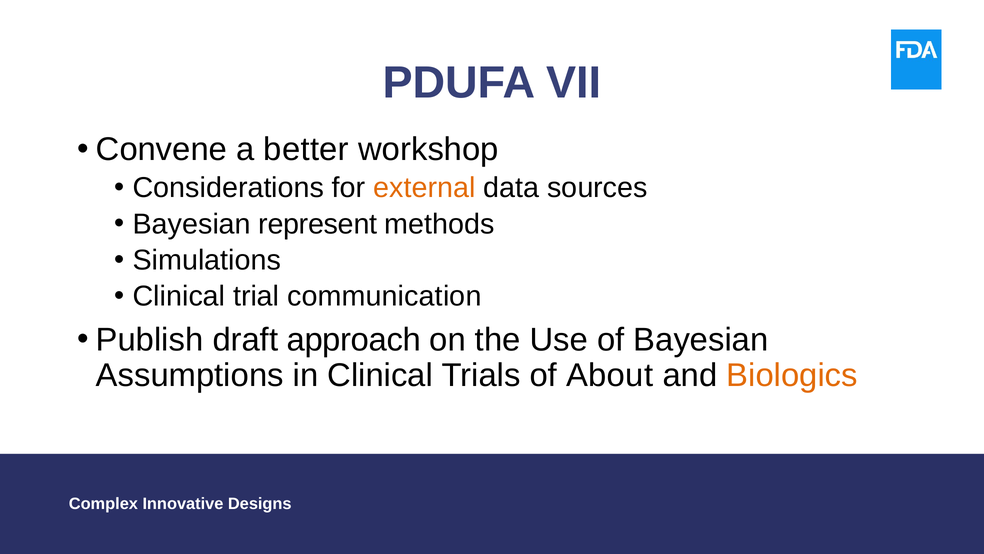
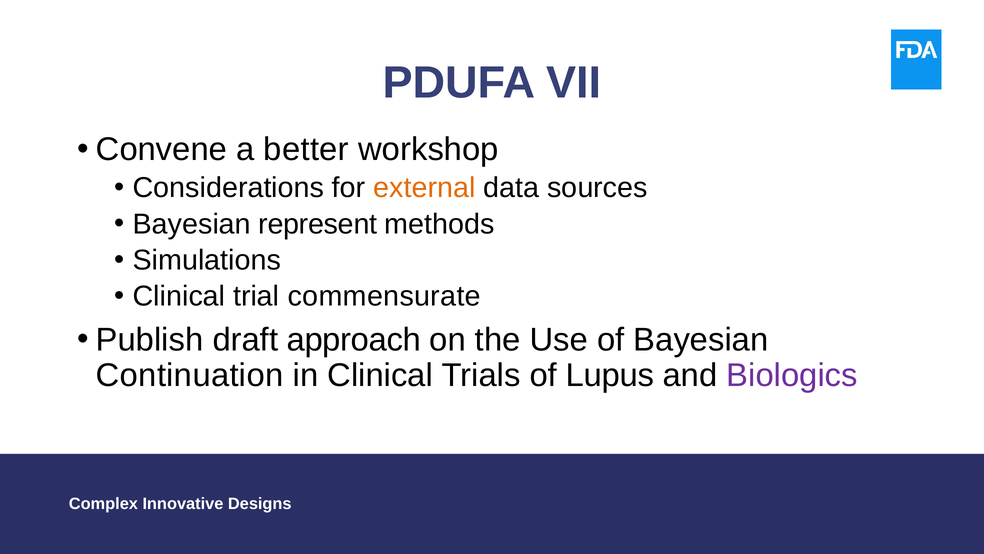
communication: communication -> commensurate (384, 296)
Assumptions: Assumptions -> Continuation (190, 375)
About: About -> Lupus (610, 375)
Biologics colour: orange -> purple (792, 375)
